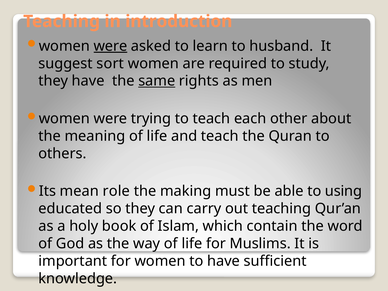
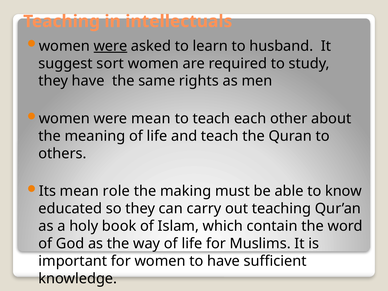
introduction: introduction -> intellectuals (179, 21)
same underline: present -> none (157, 81)
were trying: trying -> mean (151, 119)
using: using -> know (343, 191)
